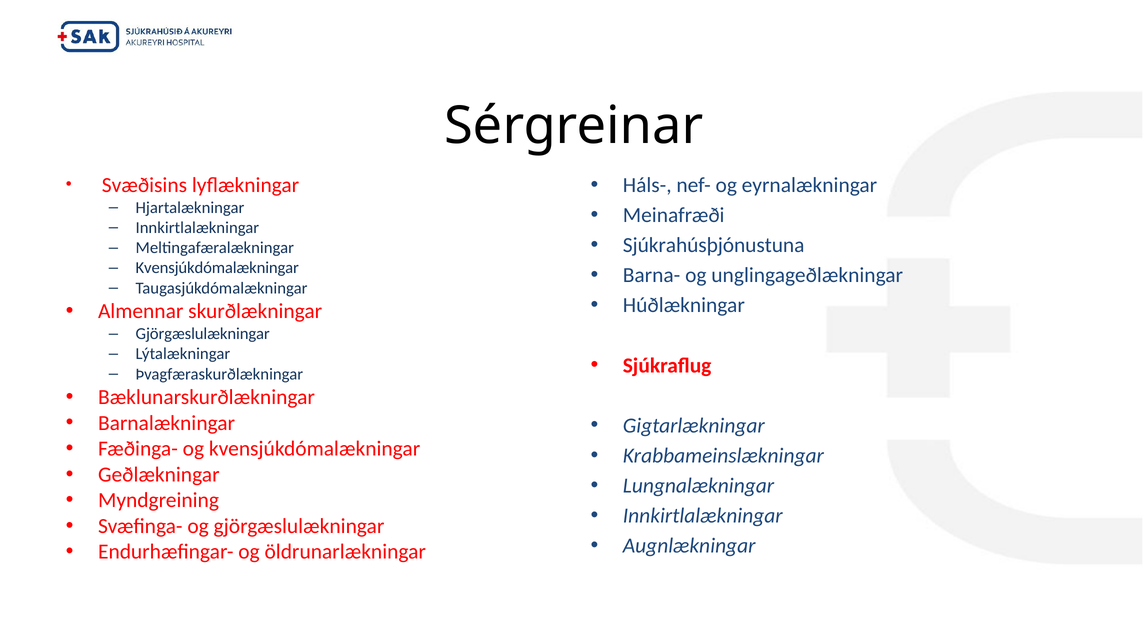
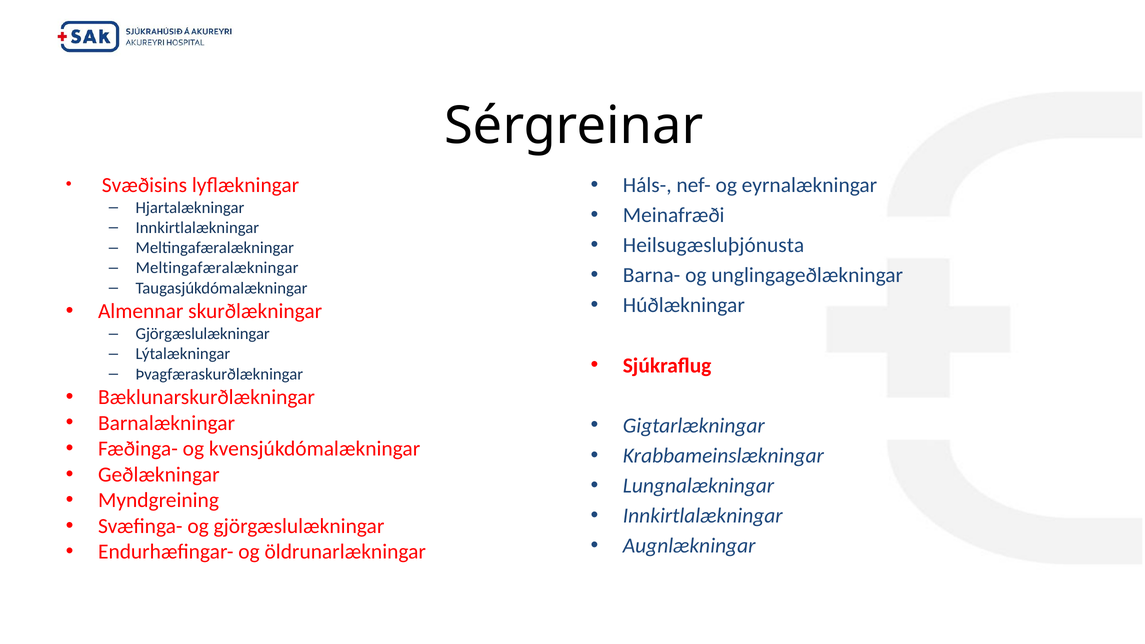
Sjúkrahúsþjónustuna: Sjúkrahúsþjónustuna -> Heilsugæsluþjónusta (714, 245)
Kvensjúkdómalækningar: Kvensjúkdómalækningar -> Meltingafæralækningar (217, 268)
